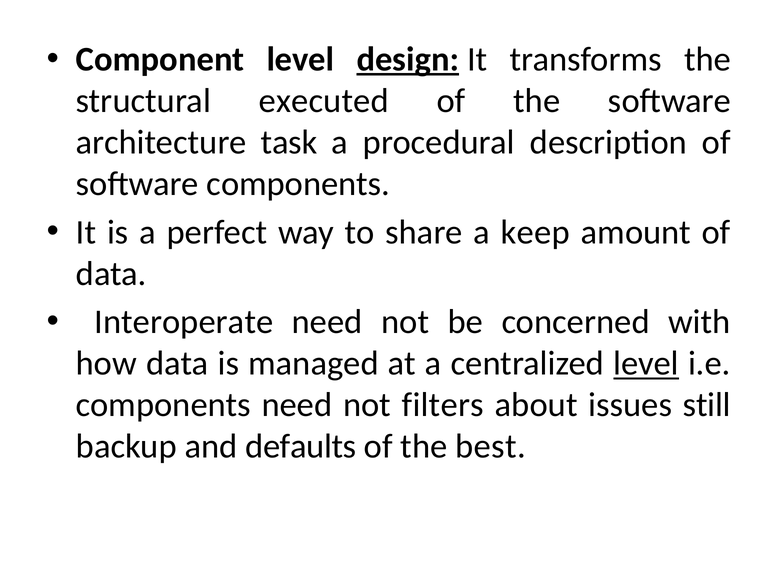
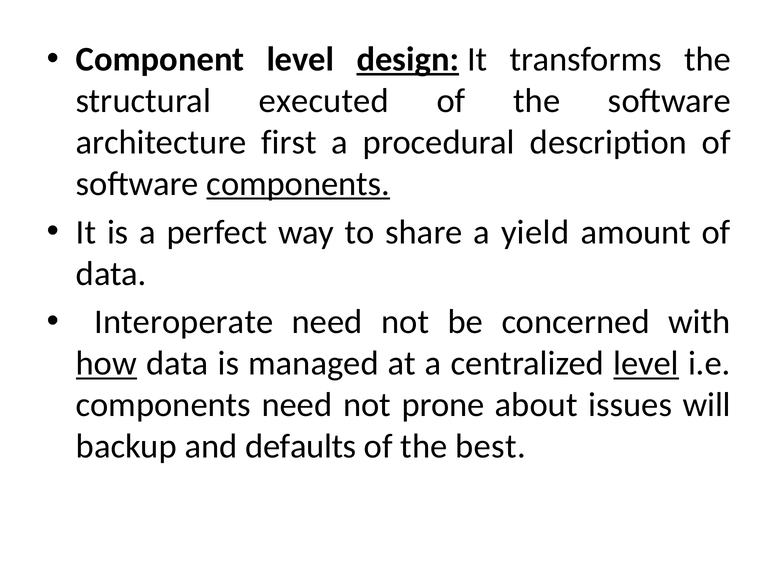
task: task -> first (289, 142)
components underline: none -> present (298, 184)
keep: keep -> yield (535, 232)
how underline: none -> present (106, 364)
filters: filters -> prone (443, 405)
still: still -> will (707, 405)
